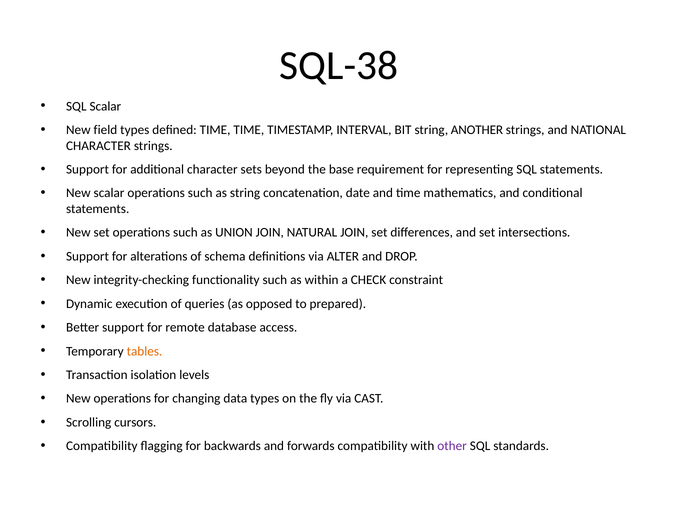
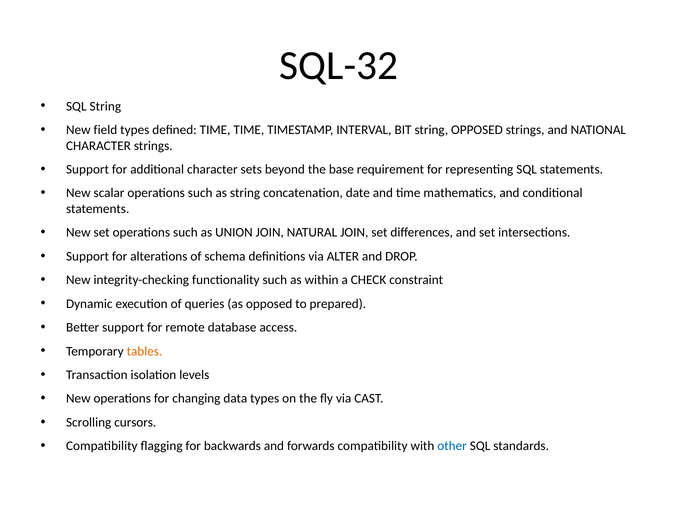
SQL-38: SQL-38 -> SQL-32 (339, 66)
SQL Scalar: Scalar -> String (105, 106)
string ANOTHER: ANOTHER -> OPPOSED (477, 130)
other colour: purple -> blue (452, 446)
